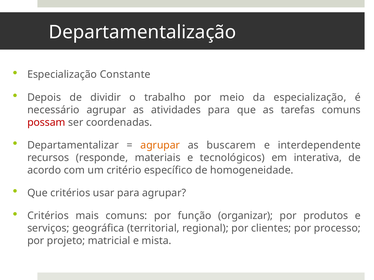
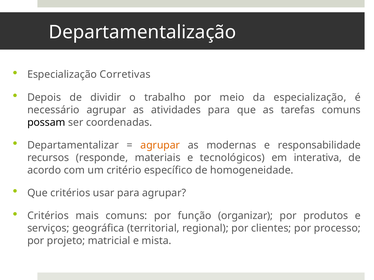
Constante: Constante -> Corretivas (125, 75)
possam colour: red -> black (46, 123)
buscarem: buscarem -> modernas (231, 145)
interdependente: interdependente -> responsabilidade (319, 145)
